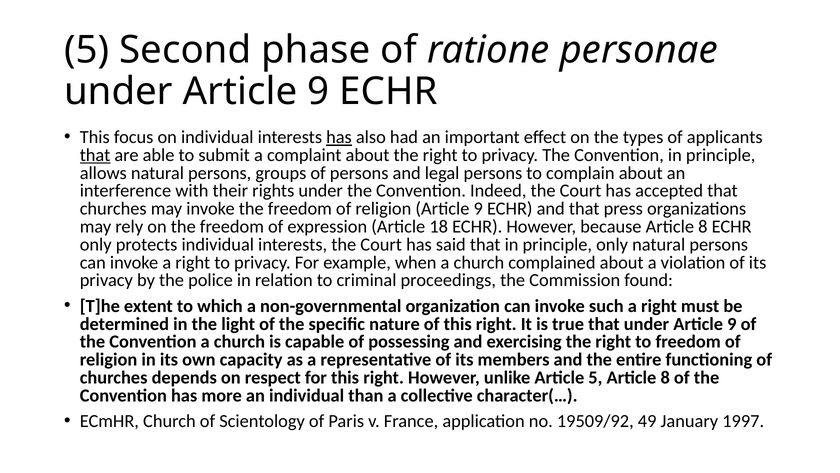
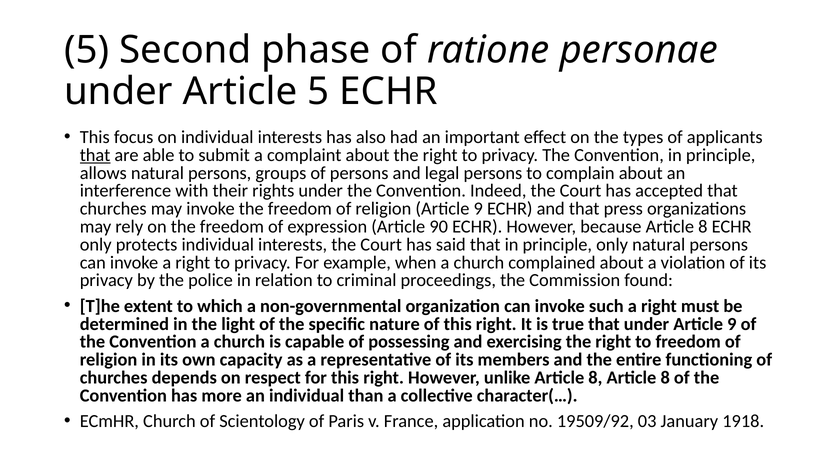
9: 9 -> 5 (318, 91)
has underline: present -> none (339, 137)
18: 18 -> 90 (439, 226)
unlike Article 5: 5 -> 8 (595, 377)
49: 49 -> 03 (647, 421)
1997: 1997 -> 1918 (743, 421)
